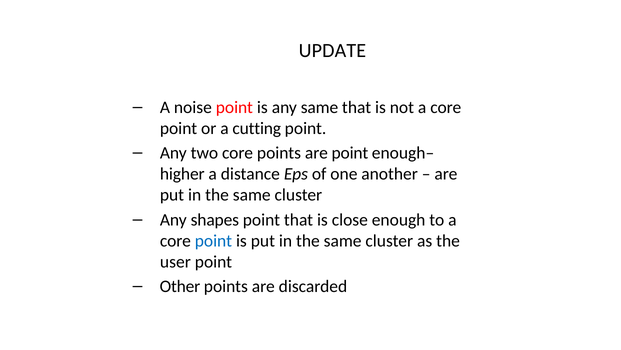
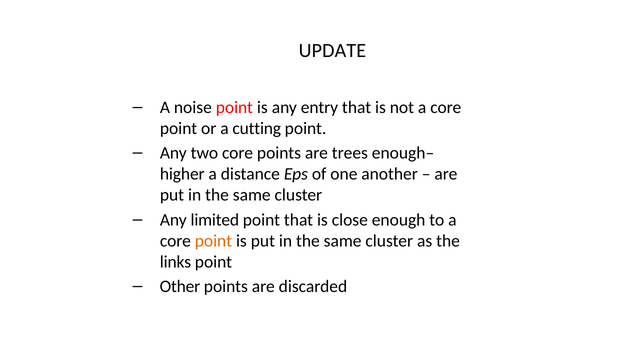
any same: same -> entry (319, 107)
are point: point -> trees (350, 153)
shapes: shapes -> limited (215, 219)
point colour: blue -> orange (213, 240)
user: user -> links (175, 261)
